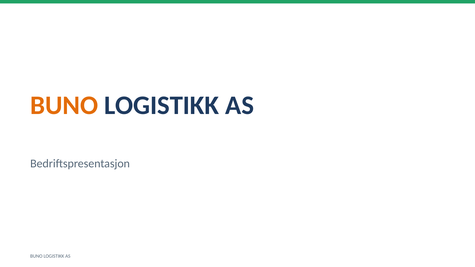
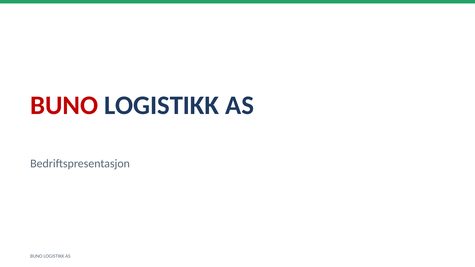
BUNO colour: orange -> red (64, 105)
